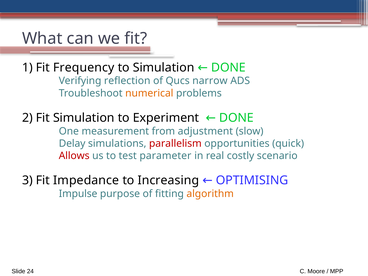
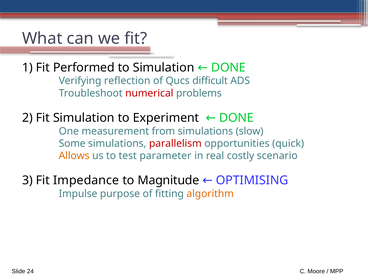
Frequency: Frequency -> Performed (84, 68)
narrow: narrow -> difficult (210, 81)
numerical colour: orange -> red (149, 93)
from adjustment: adjustment -> simulations (205, 131)
Delay: Delay -> Some (72, 143)
Allows colour: red -> orange (74, 156)
Increasing: Increasing -> Magnitude (168, 180)
